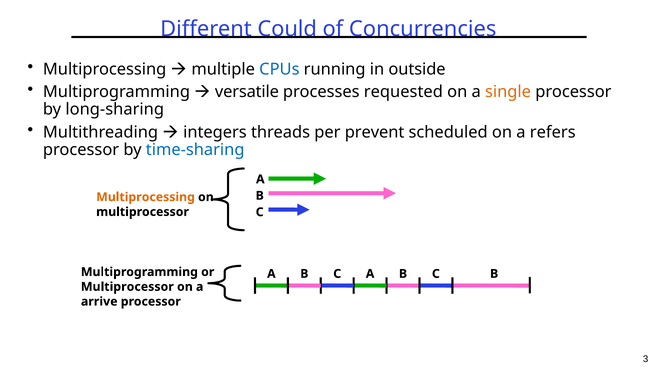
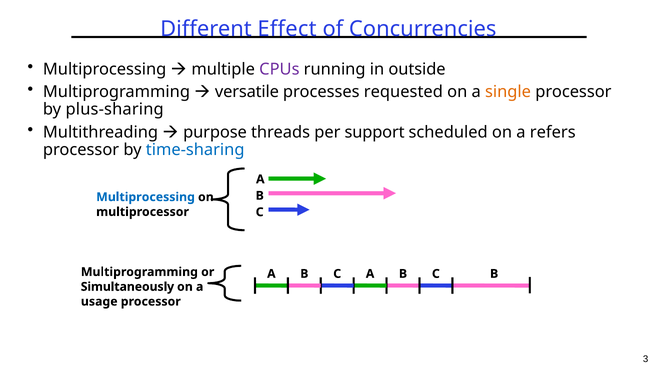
Could: Could -> Effect (287, 29)
CPUs colour: blue -> purple (279, 69)
long-sharing: long-sharing -> plus-sharing (115, 110)
integers: integers -> purpose (215, 132)
prevent: prevent -> support (375, 132)
Multiprocessing colour: orange -> blue (146, 197)
Multiprocessor: Multiprocessor -> Simultaneously (127, 287)
arrive: arrive -> usage (99, 302)
